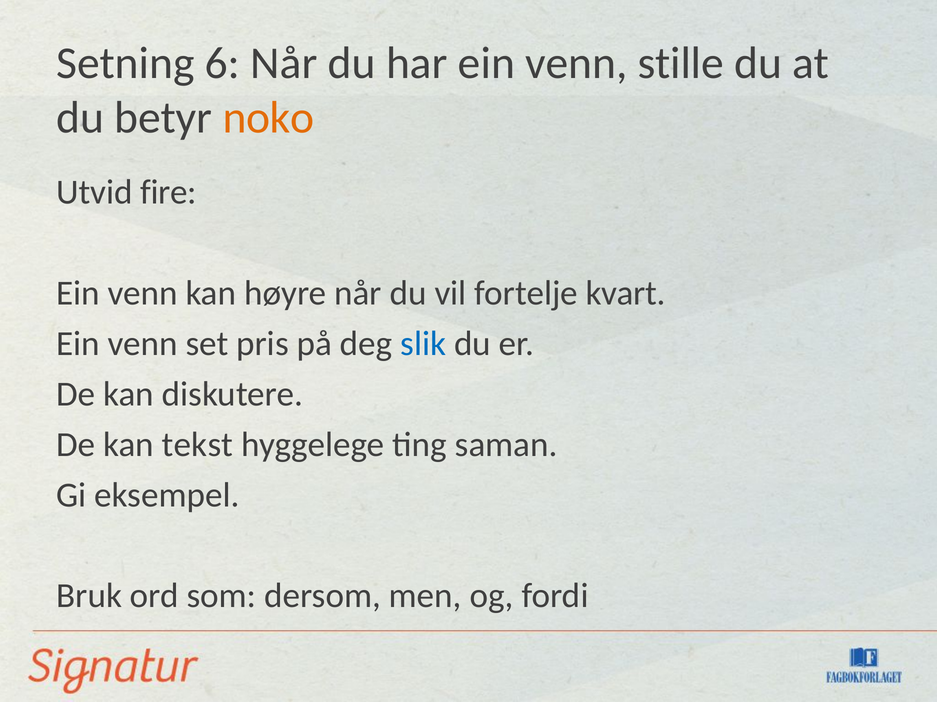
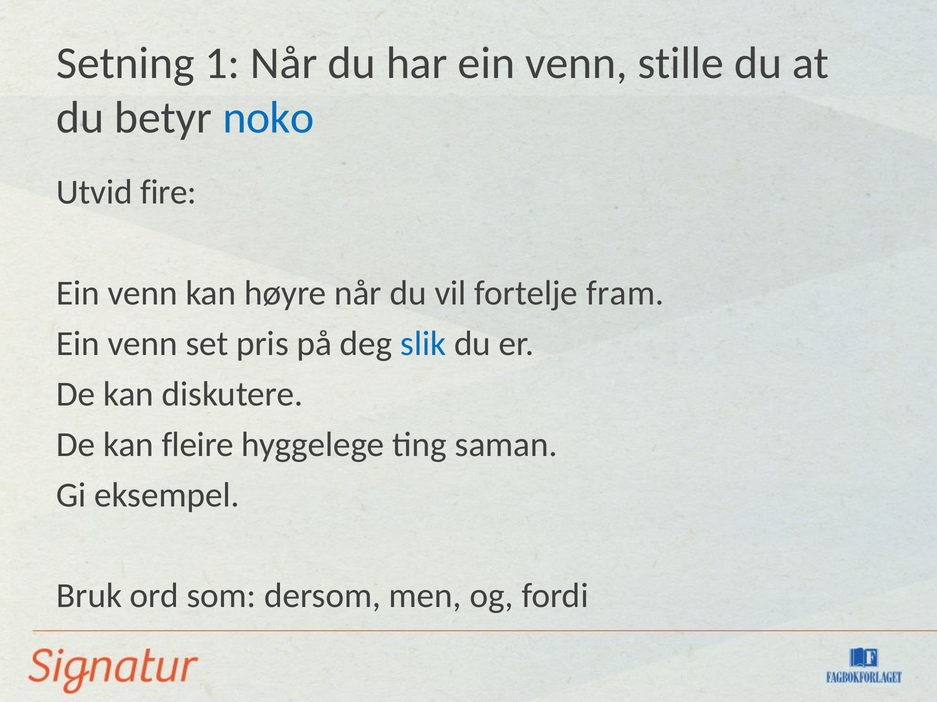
6: 6 -> 1 (222, 63)
noko colour: orange -> blue (268, 118)
kvart: kvart -> fram (625, 293)
tekst: tekst -> fleire (198, 445)
